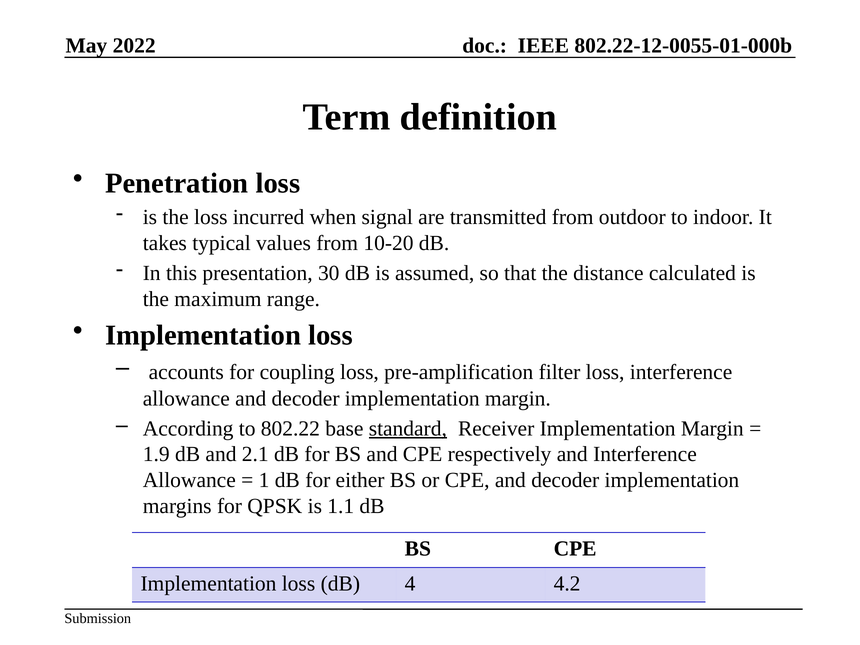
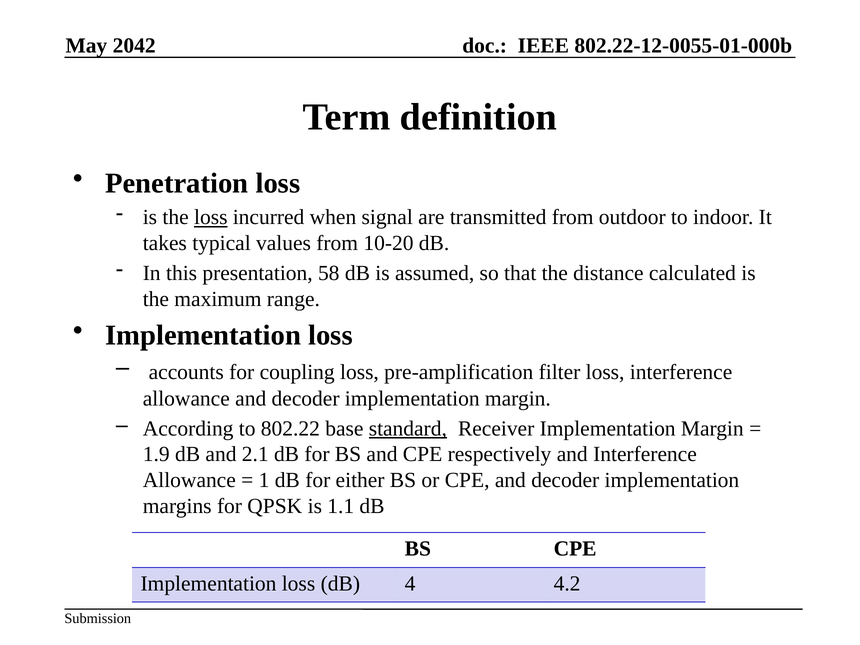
2022: 2022 -> 2042 (134, 46)
loss underline: none -> present (211, 217)
30: 30 -> 58 (329, 273)
